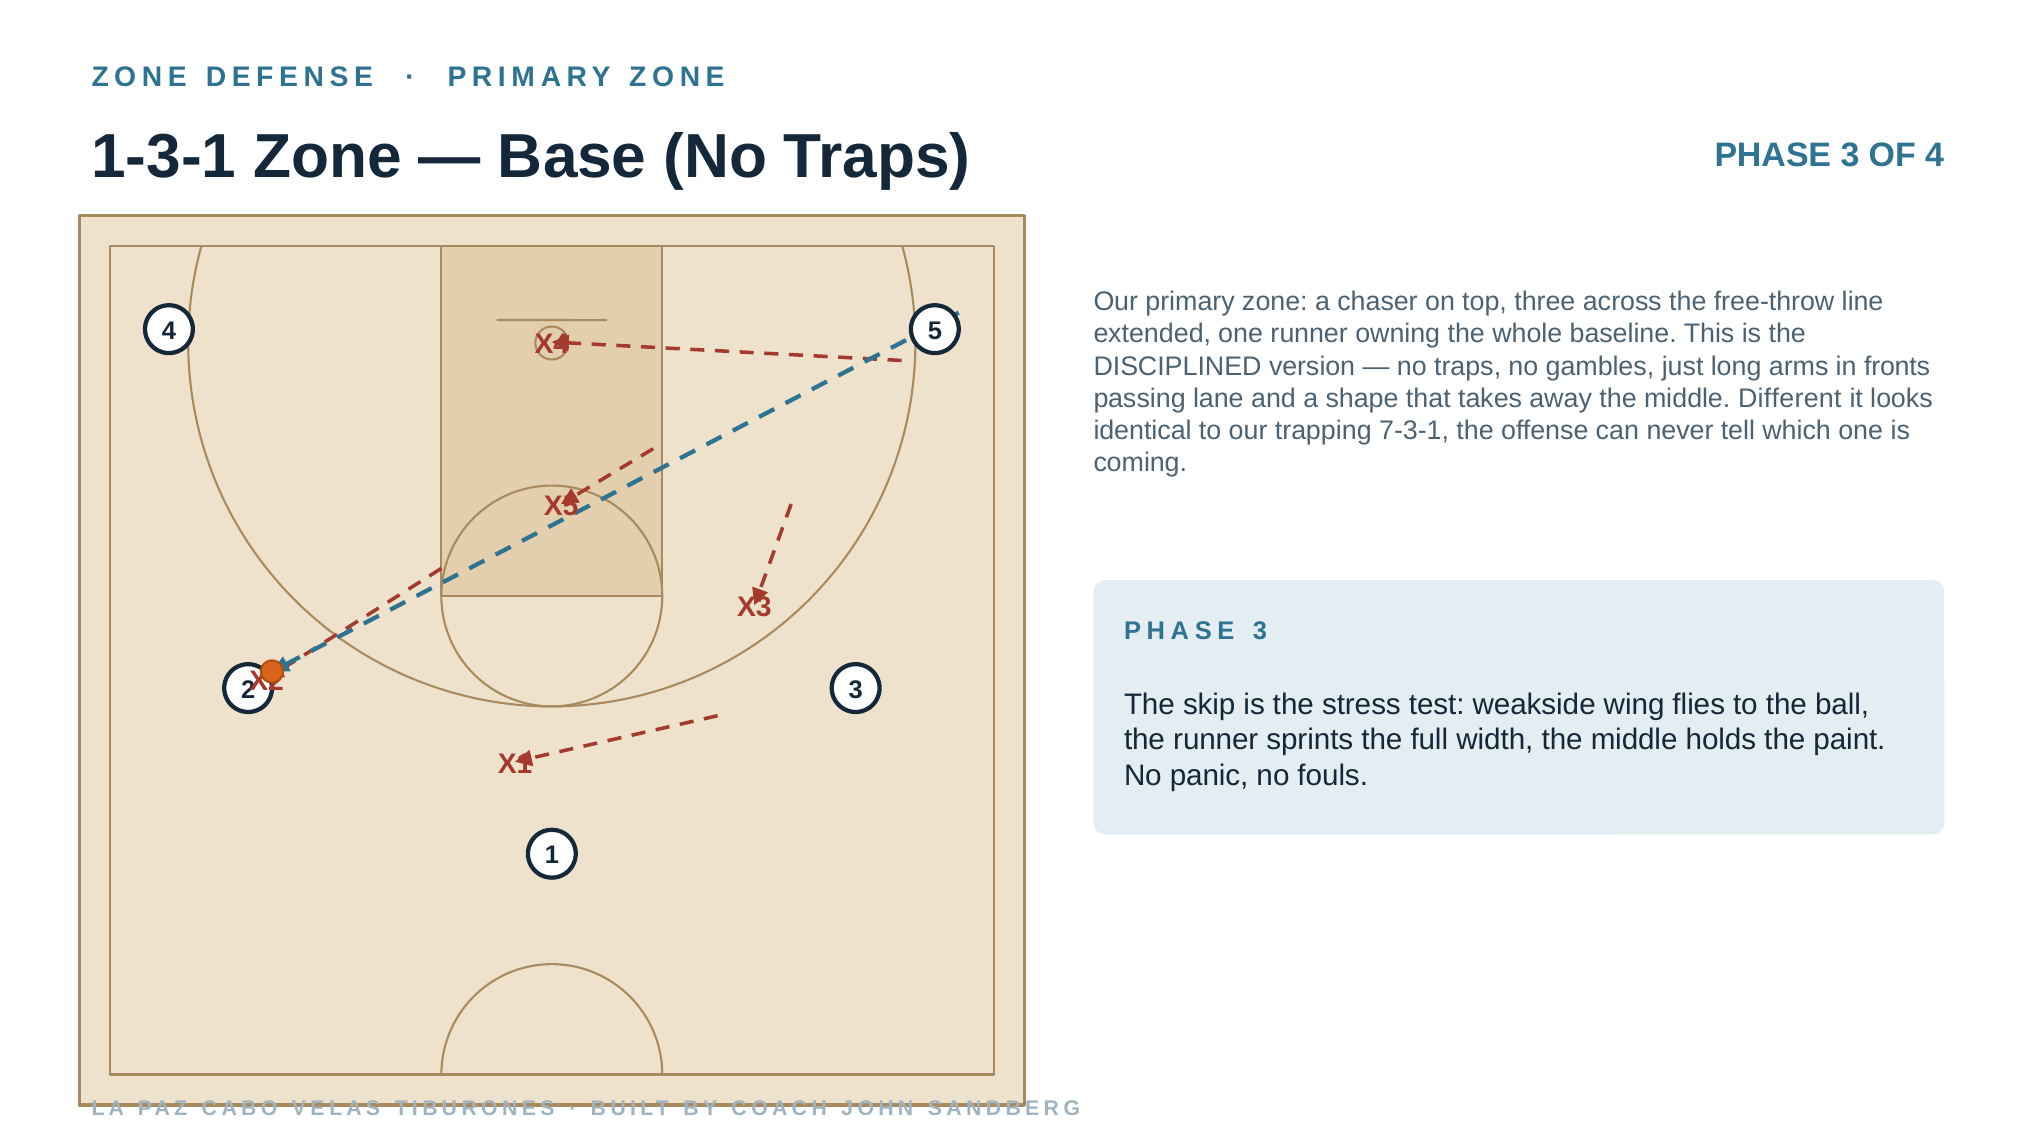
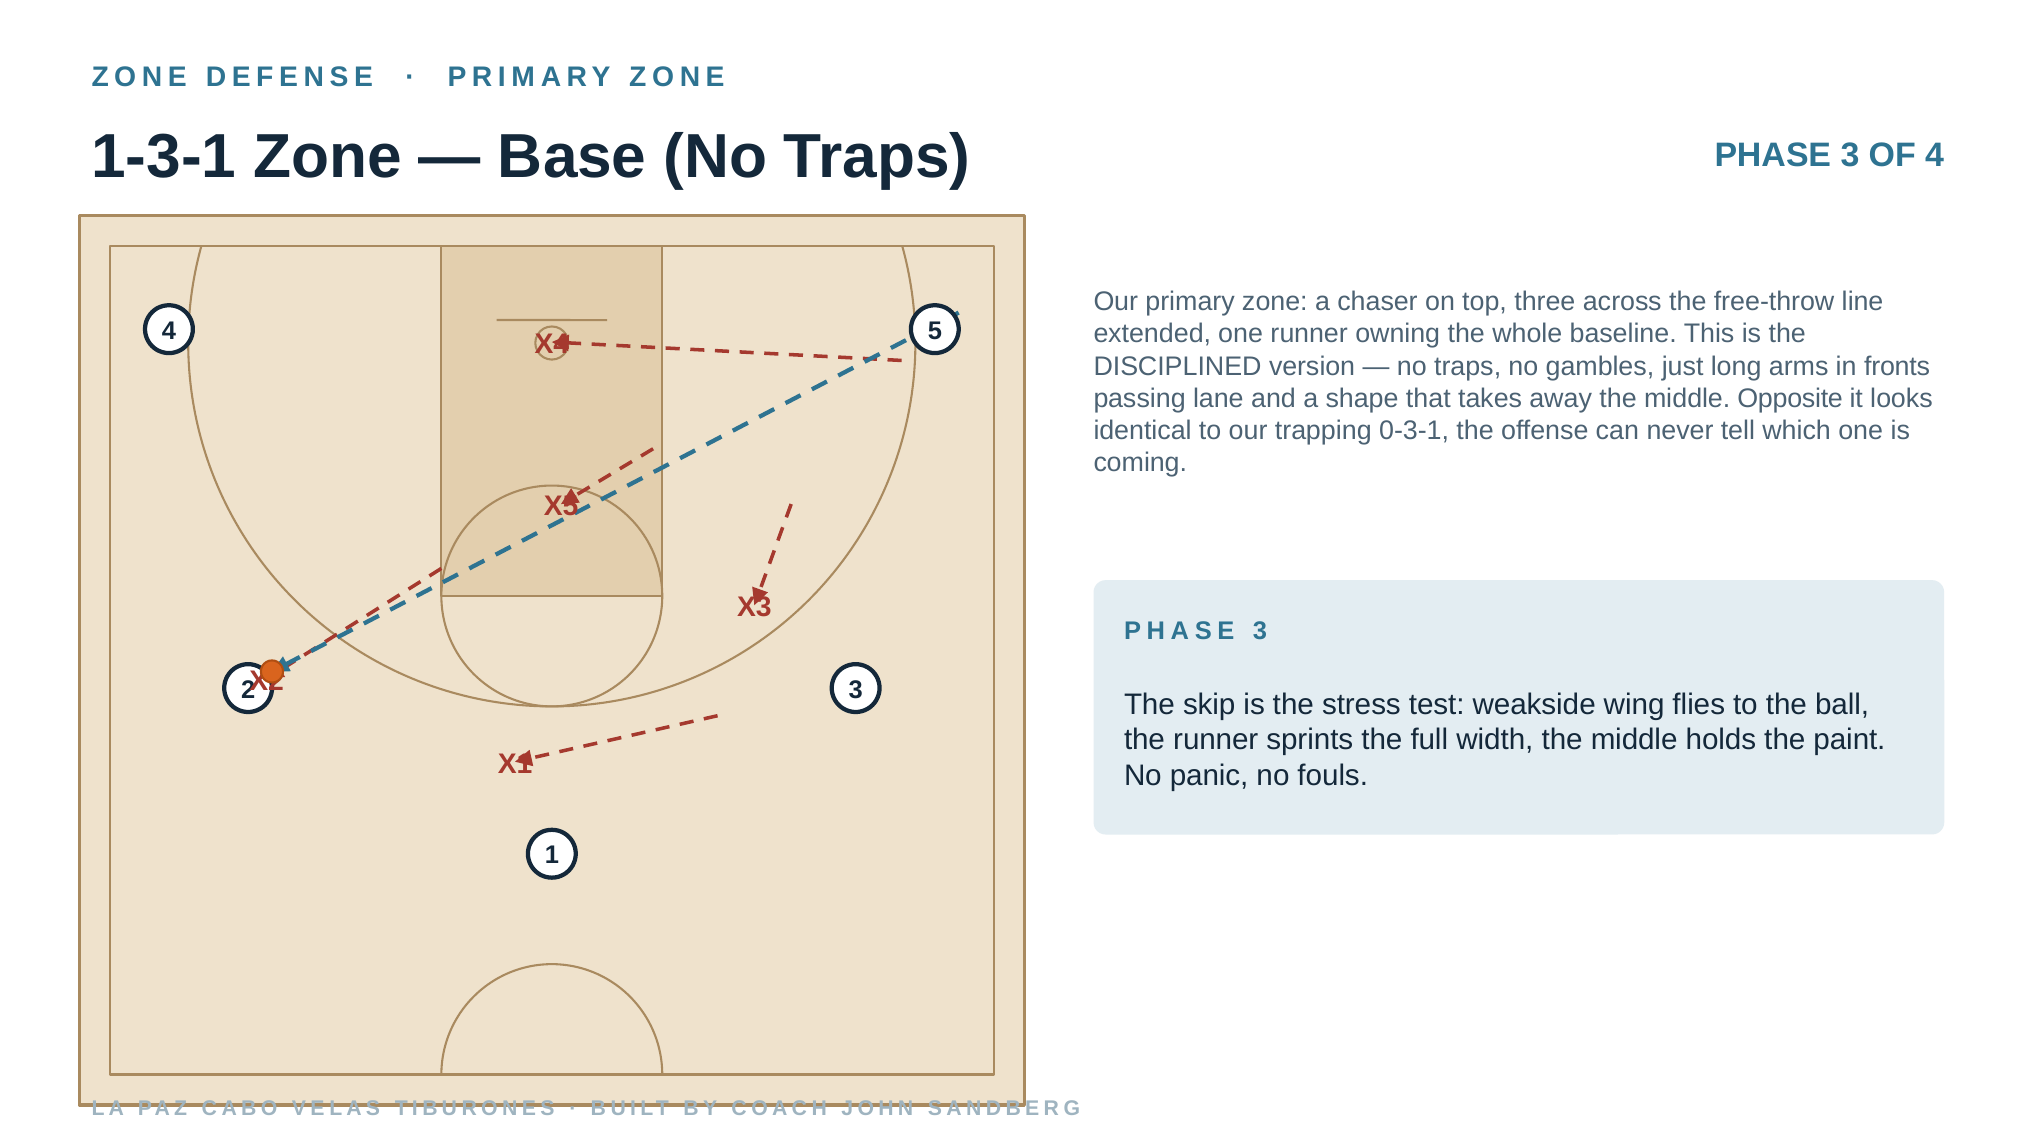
Different: Different -> Opposite (1790, 399)
7-3-1: 7-3-1 -> 0-3-1 (1414, 431)
